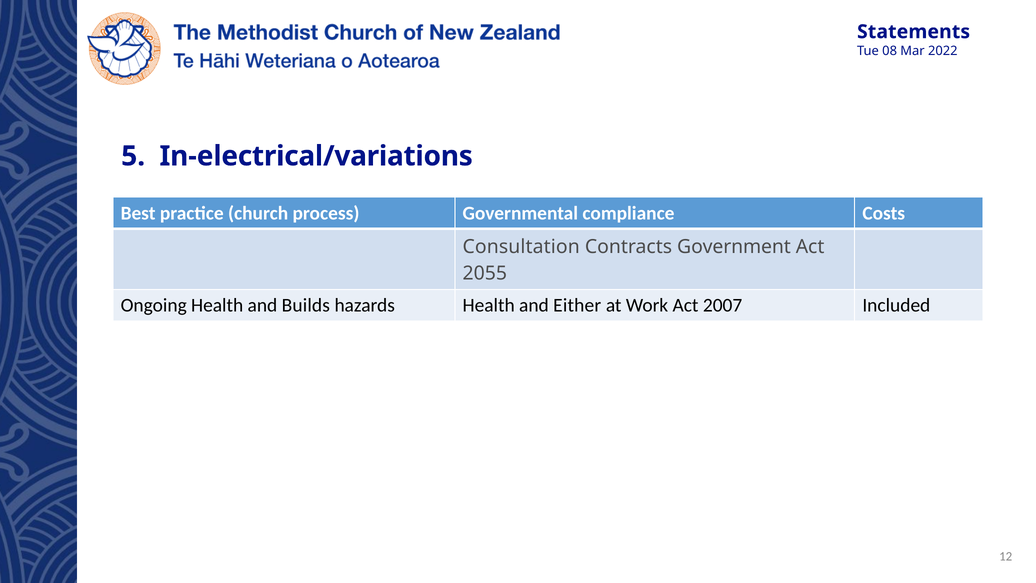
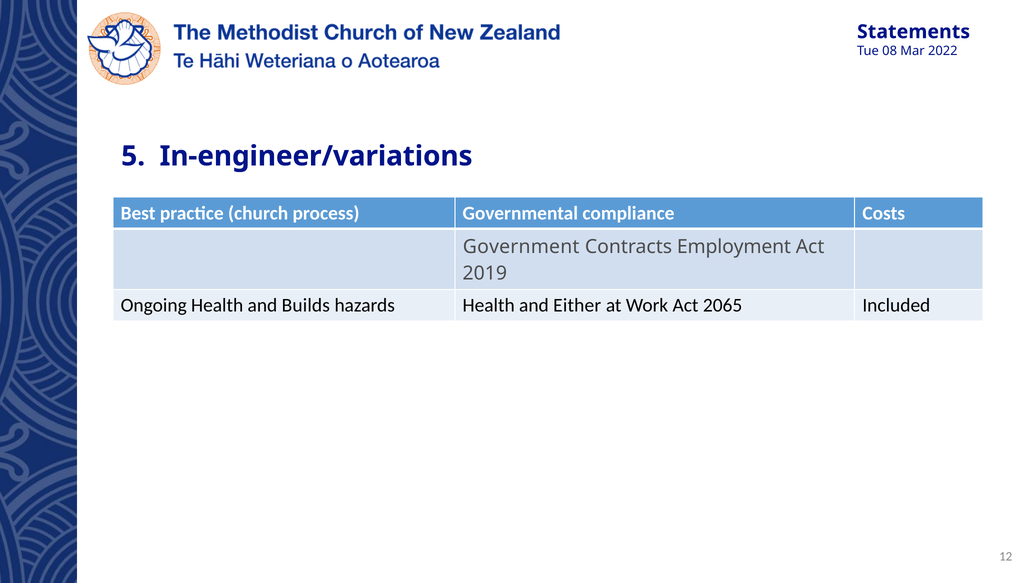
In-electrical/variations: In-electrical/variations -> In-engineer/variations (316, 156)
Consultation: Consultation -> Government (521, 247)
Government: Government -> Employment (734, 247)
2055: 2055 -> 2019 (485, 273)
2007: 2007 -> 2065 (723, 305)
